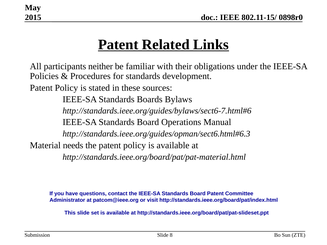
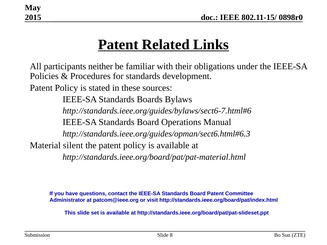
needs: needs -> silent (73, 145)
